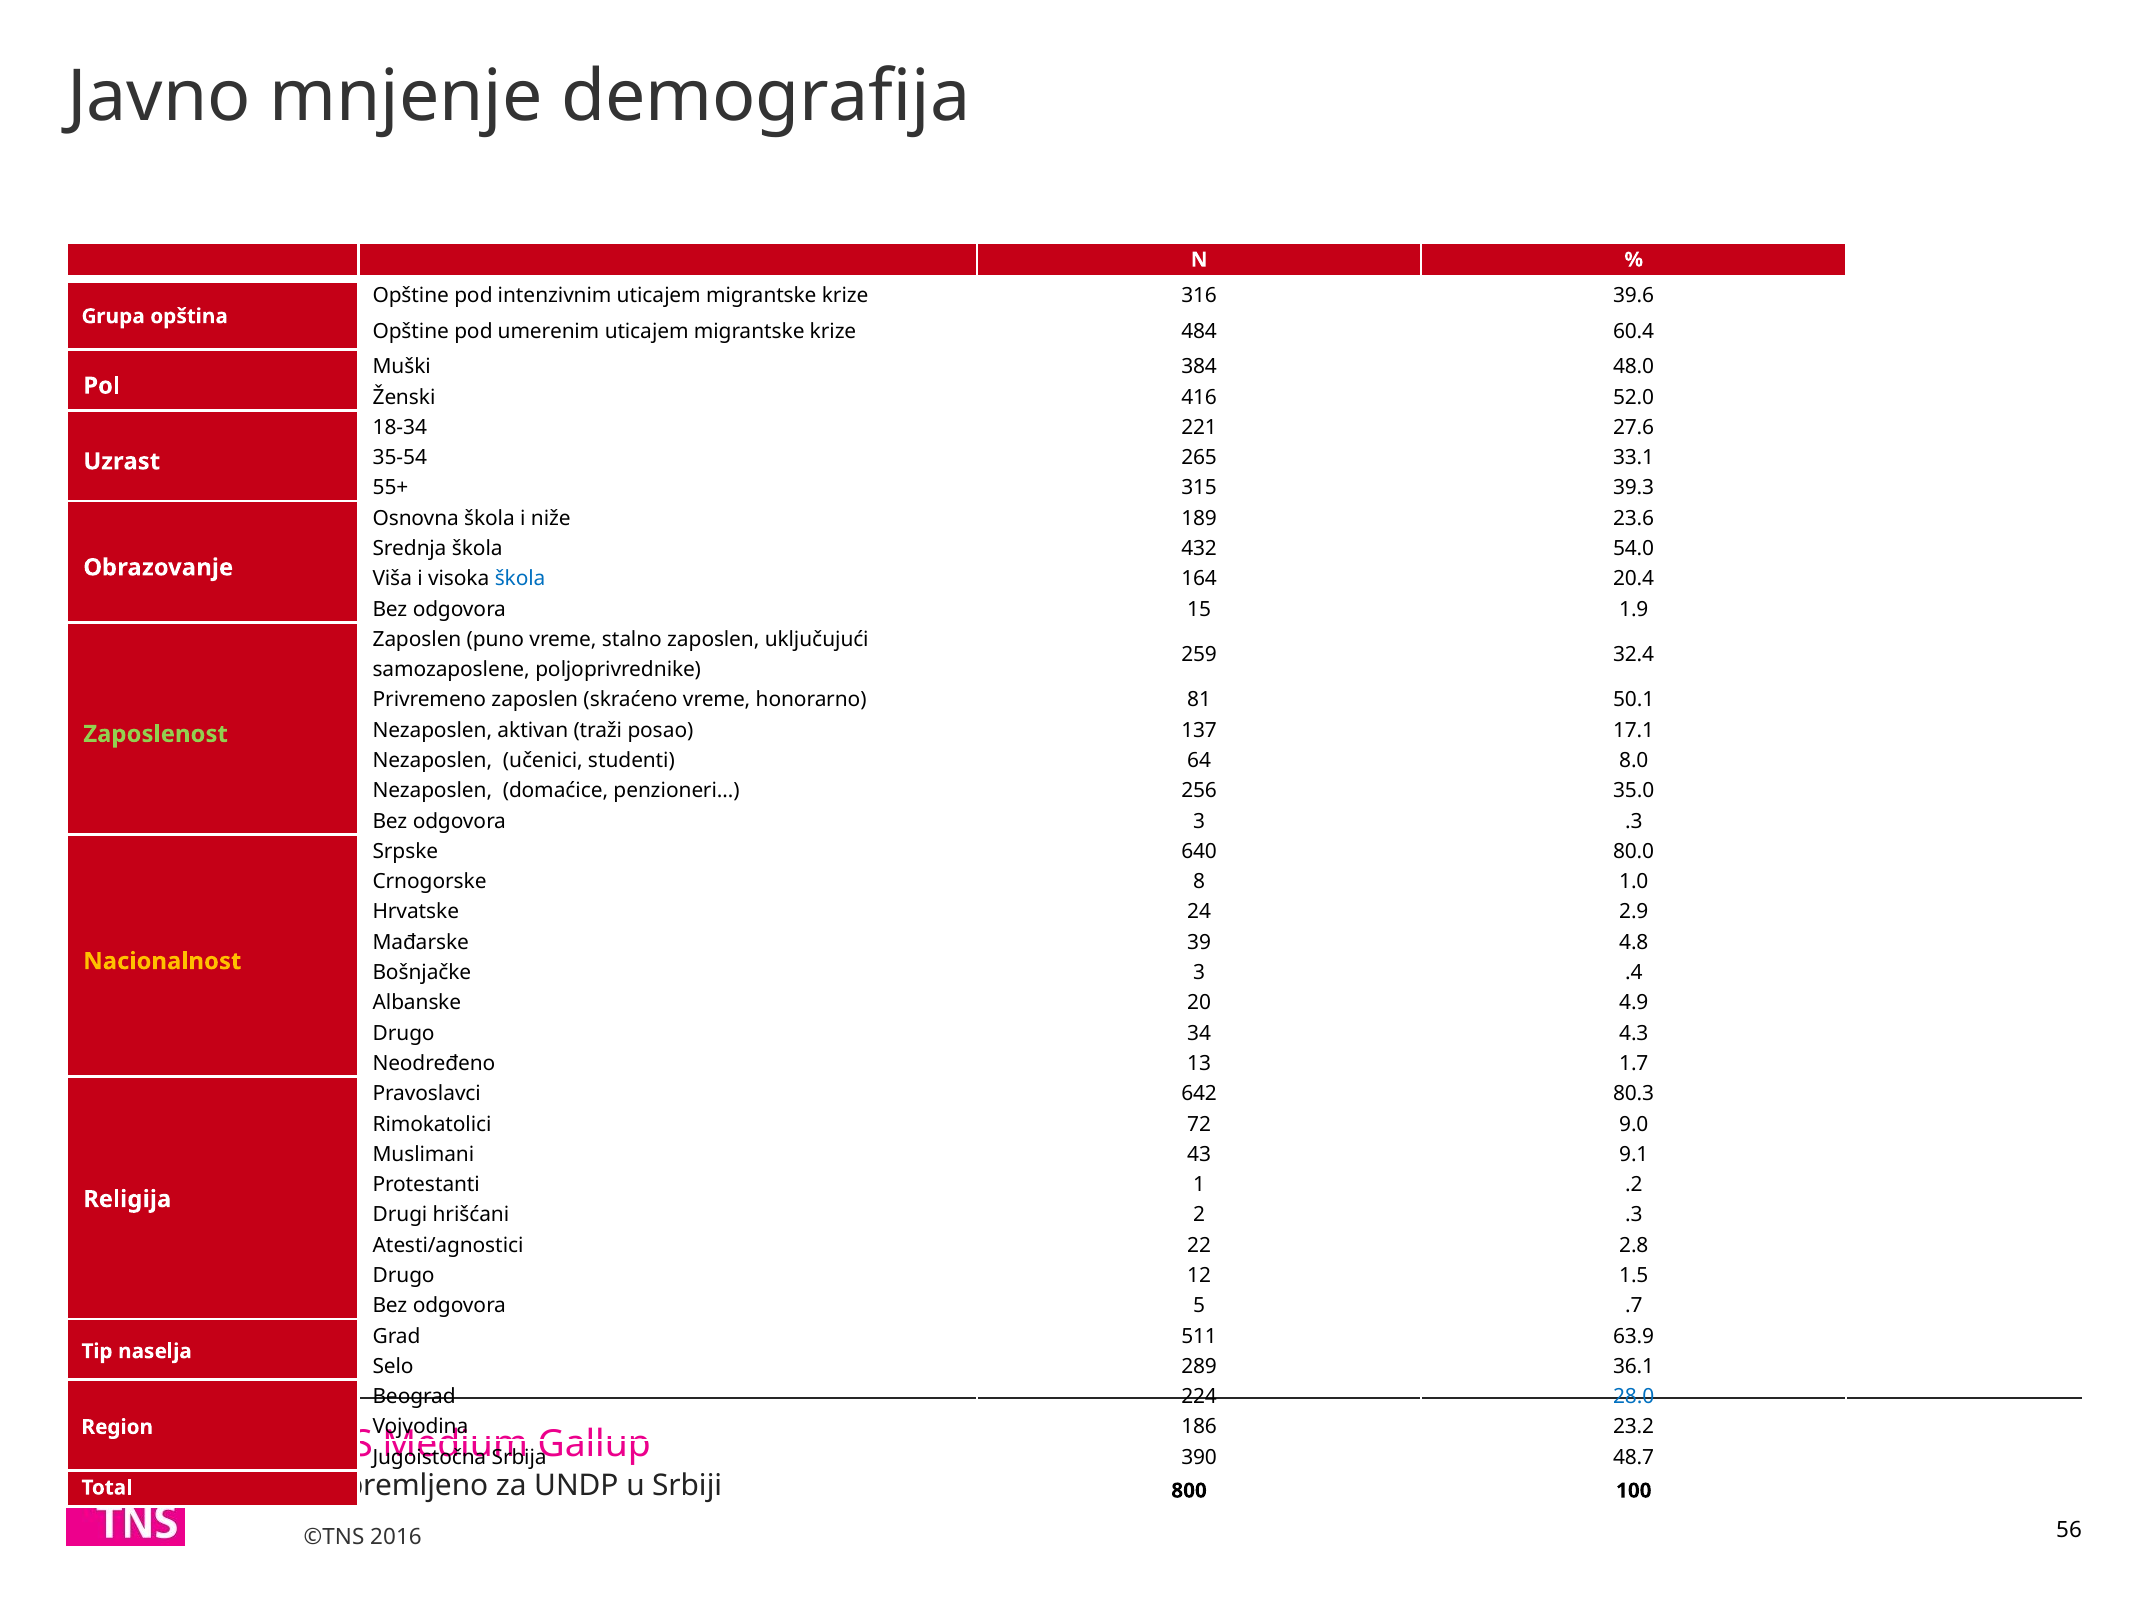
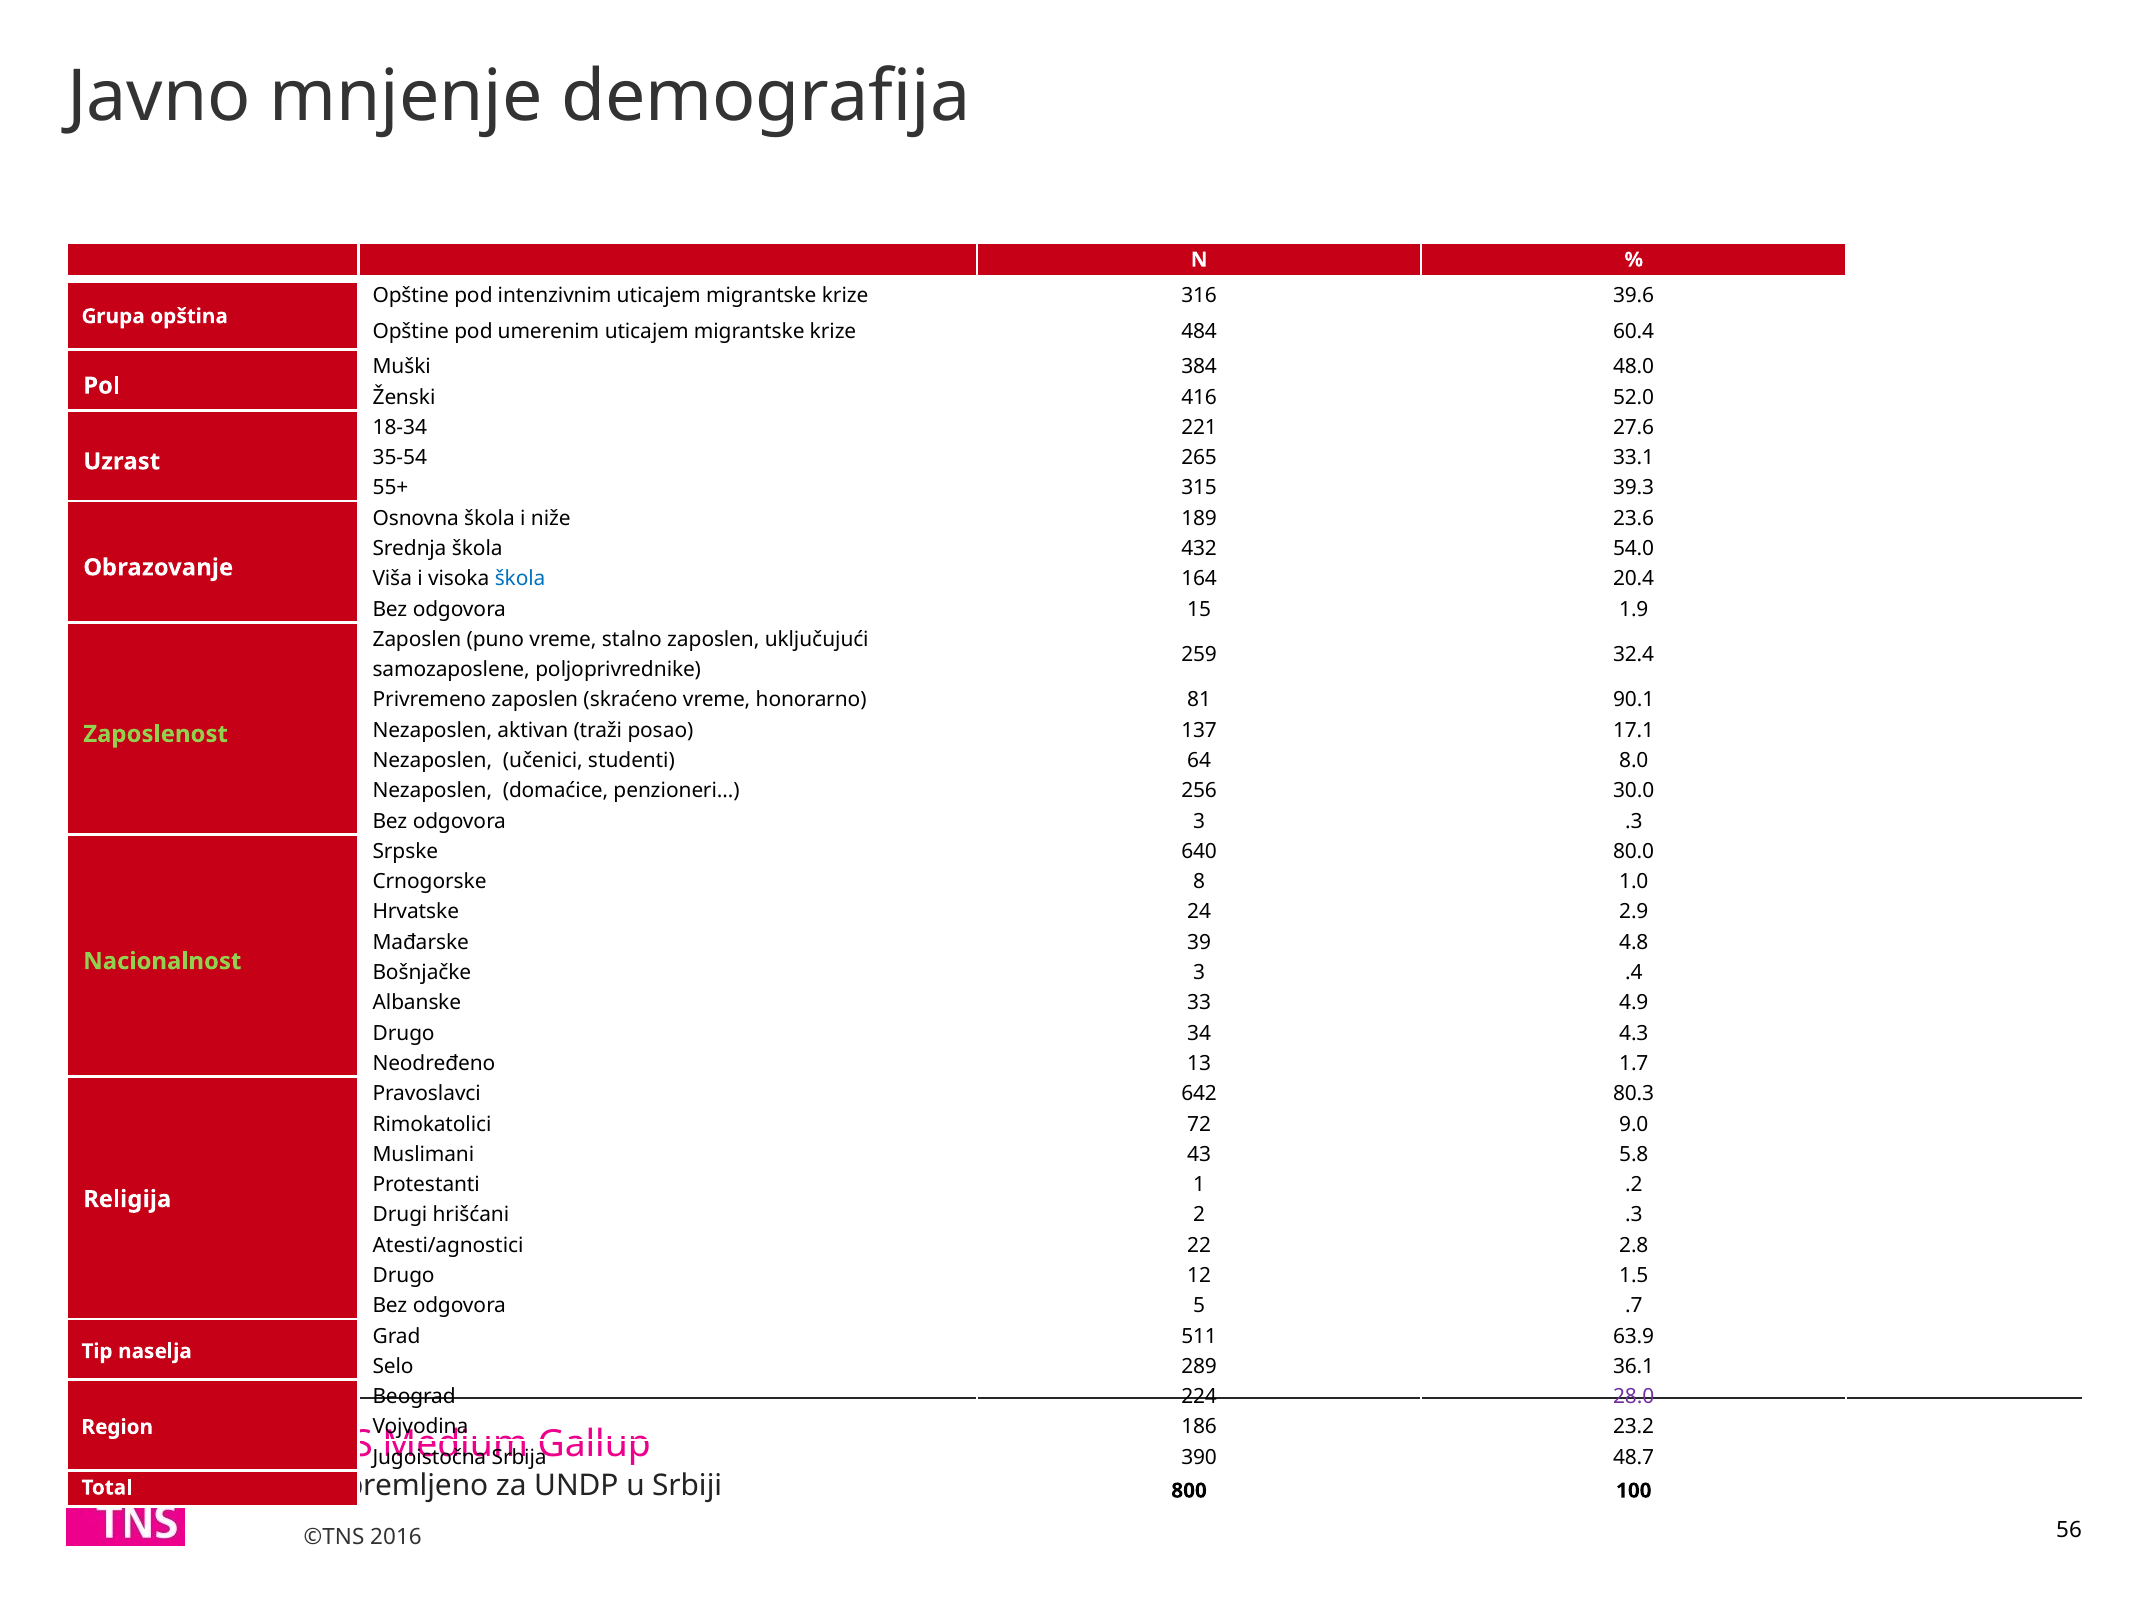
50.1: 50.1 -> 90.1 (1634, 700)
35.0: 35.0 -> 30.0 (1634, 791)
Nacionalnost colour: yellow -> light green (162, 962)
20: 20 -> 33 (1199, 1003)
9.1: 9.1 -> 5.8 (1634, 1155)
28.0 colour: blue -> purple (1634, 1397)
